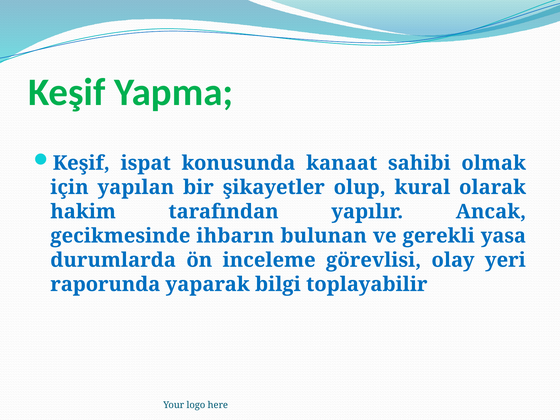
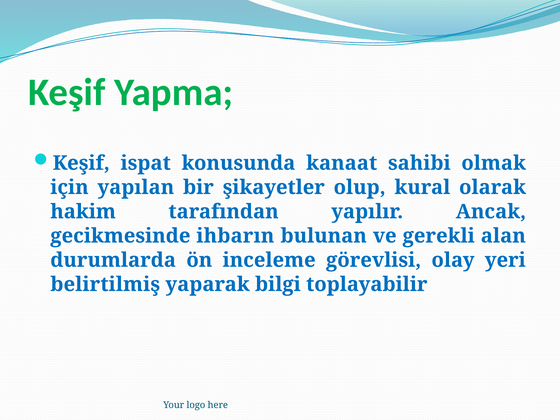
yasa: yasa -> alan (503, 236)
raporunda: raporunda -> belirtilmiş (105, 284)
